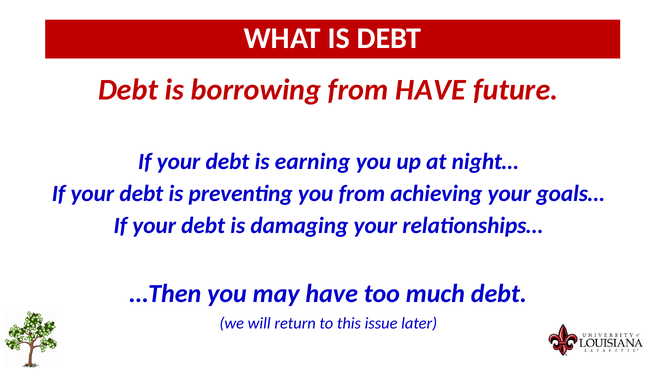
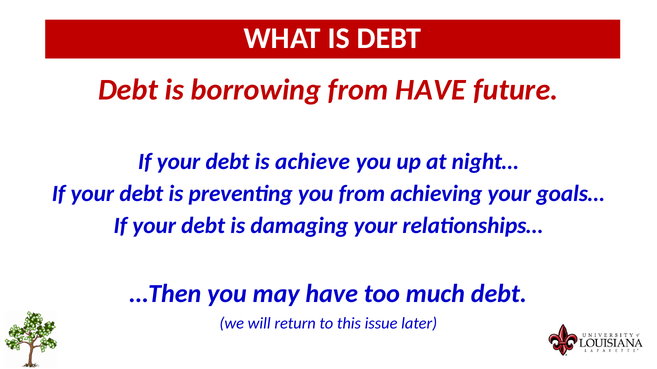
earning: earning -> achieve (313, 162)
